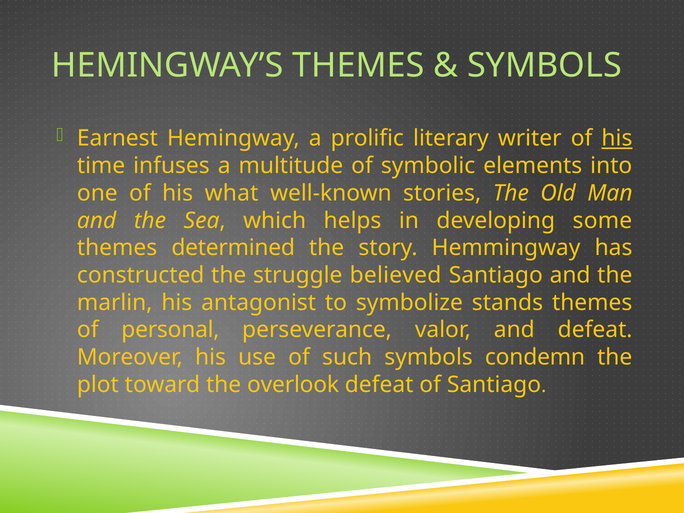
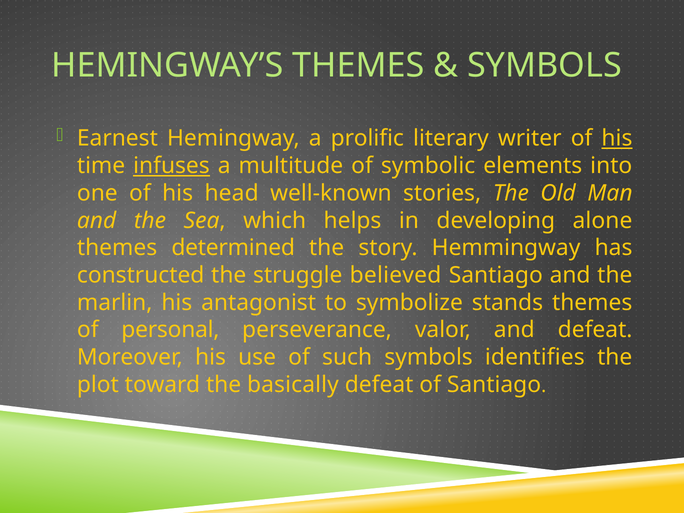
infuses underline: none -> present (172, 166)
what: what -> head (232, 193)
some: some -> alone (602, 220)
condemn: condemn -> identifies (535, 357)
overlook: overlook -> basically (293, 385)
